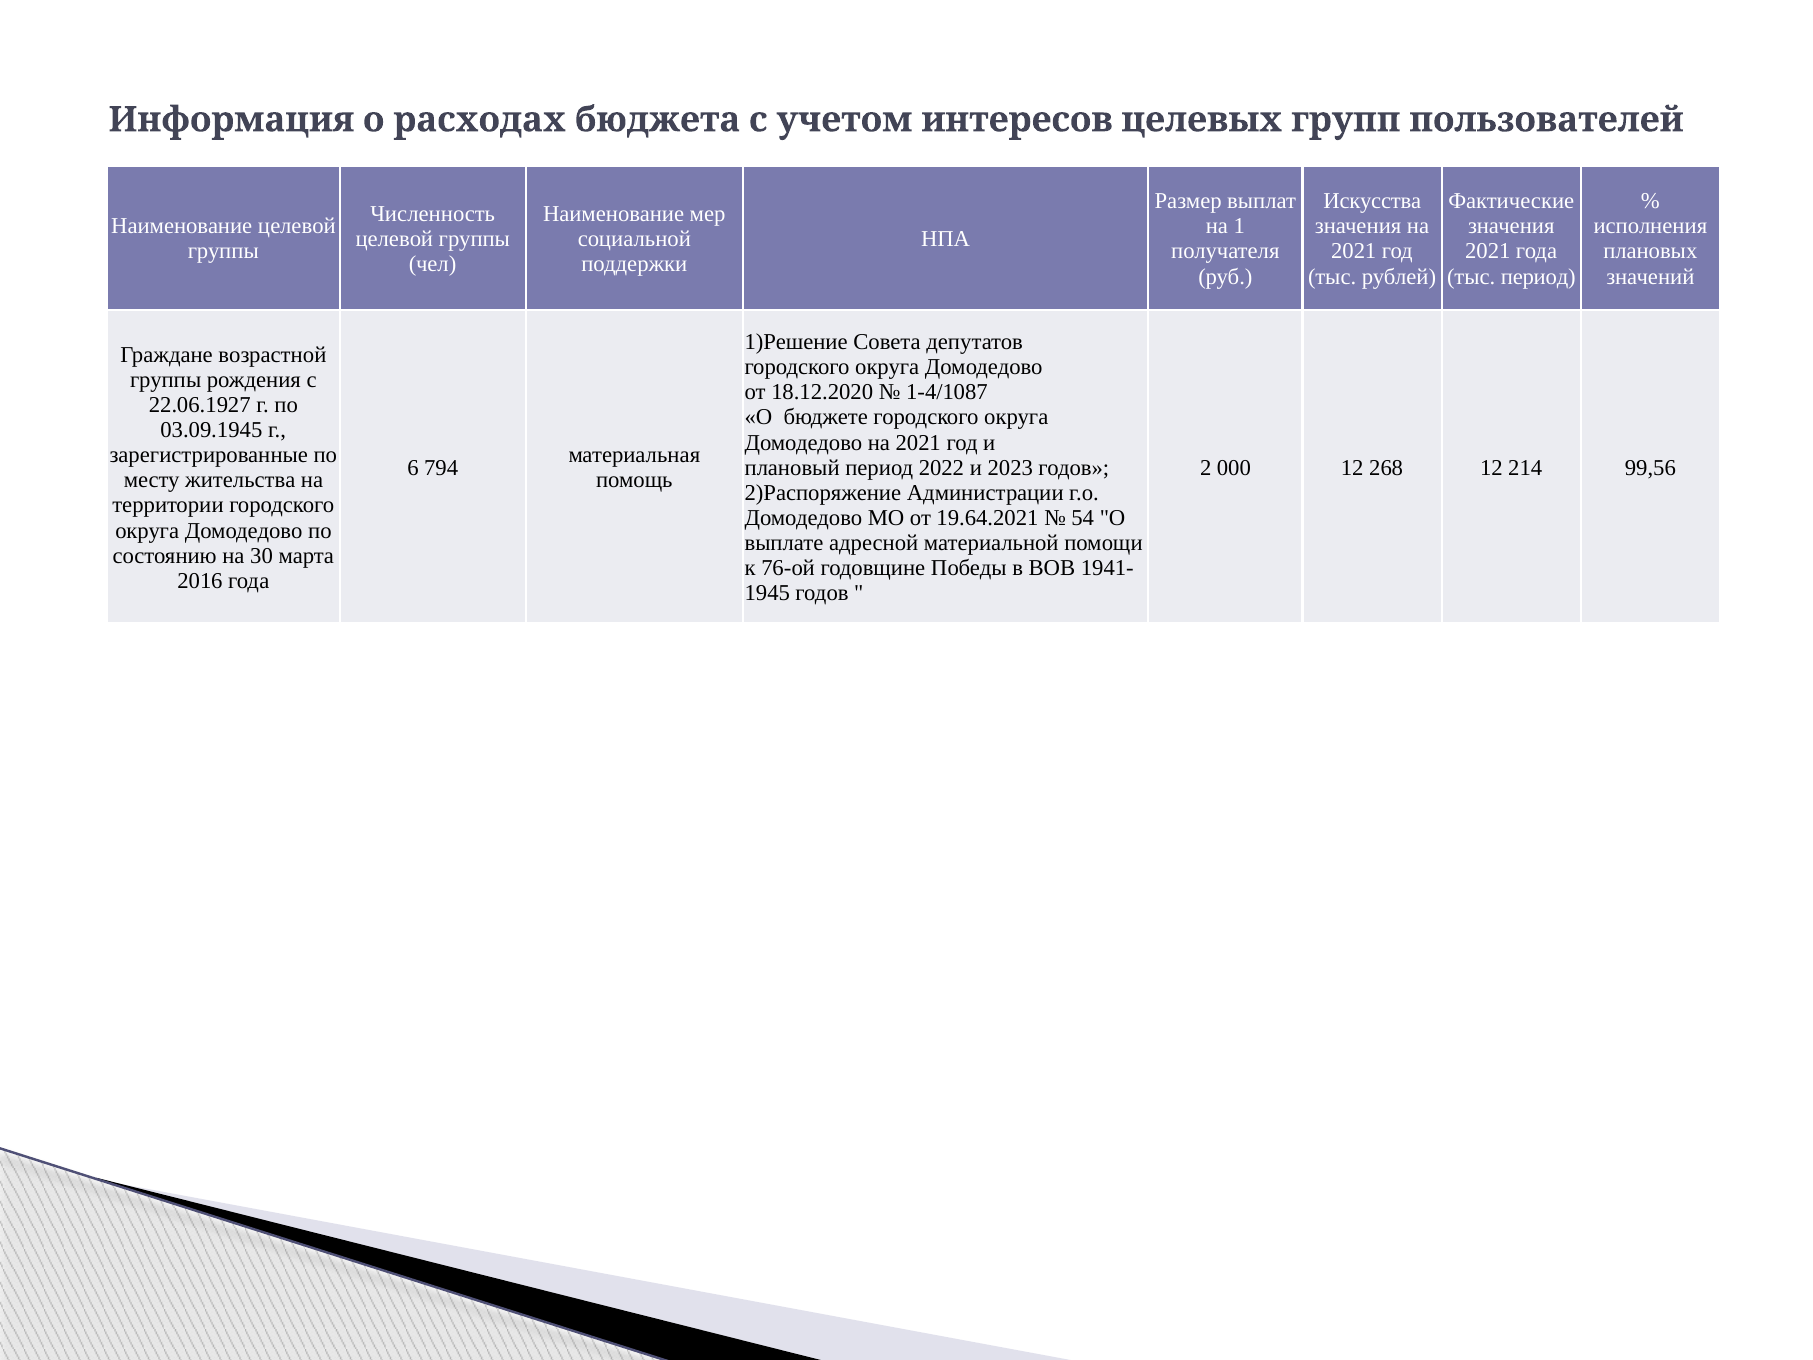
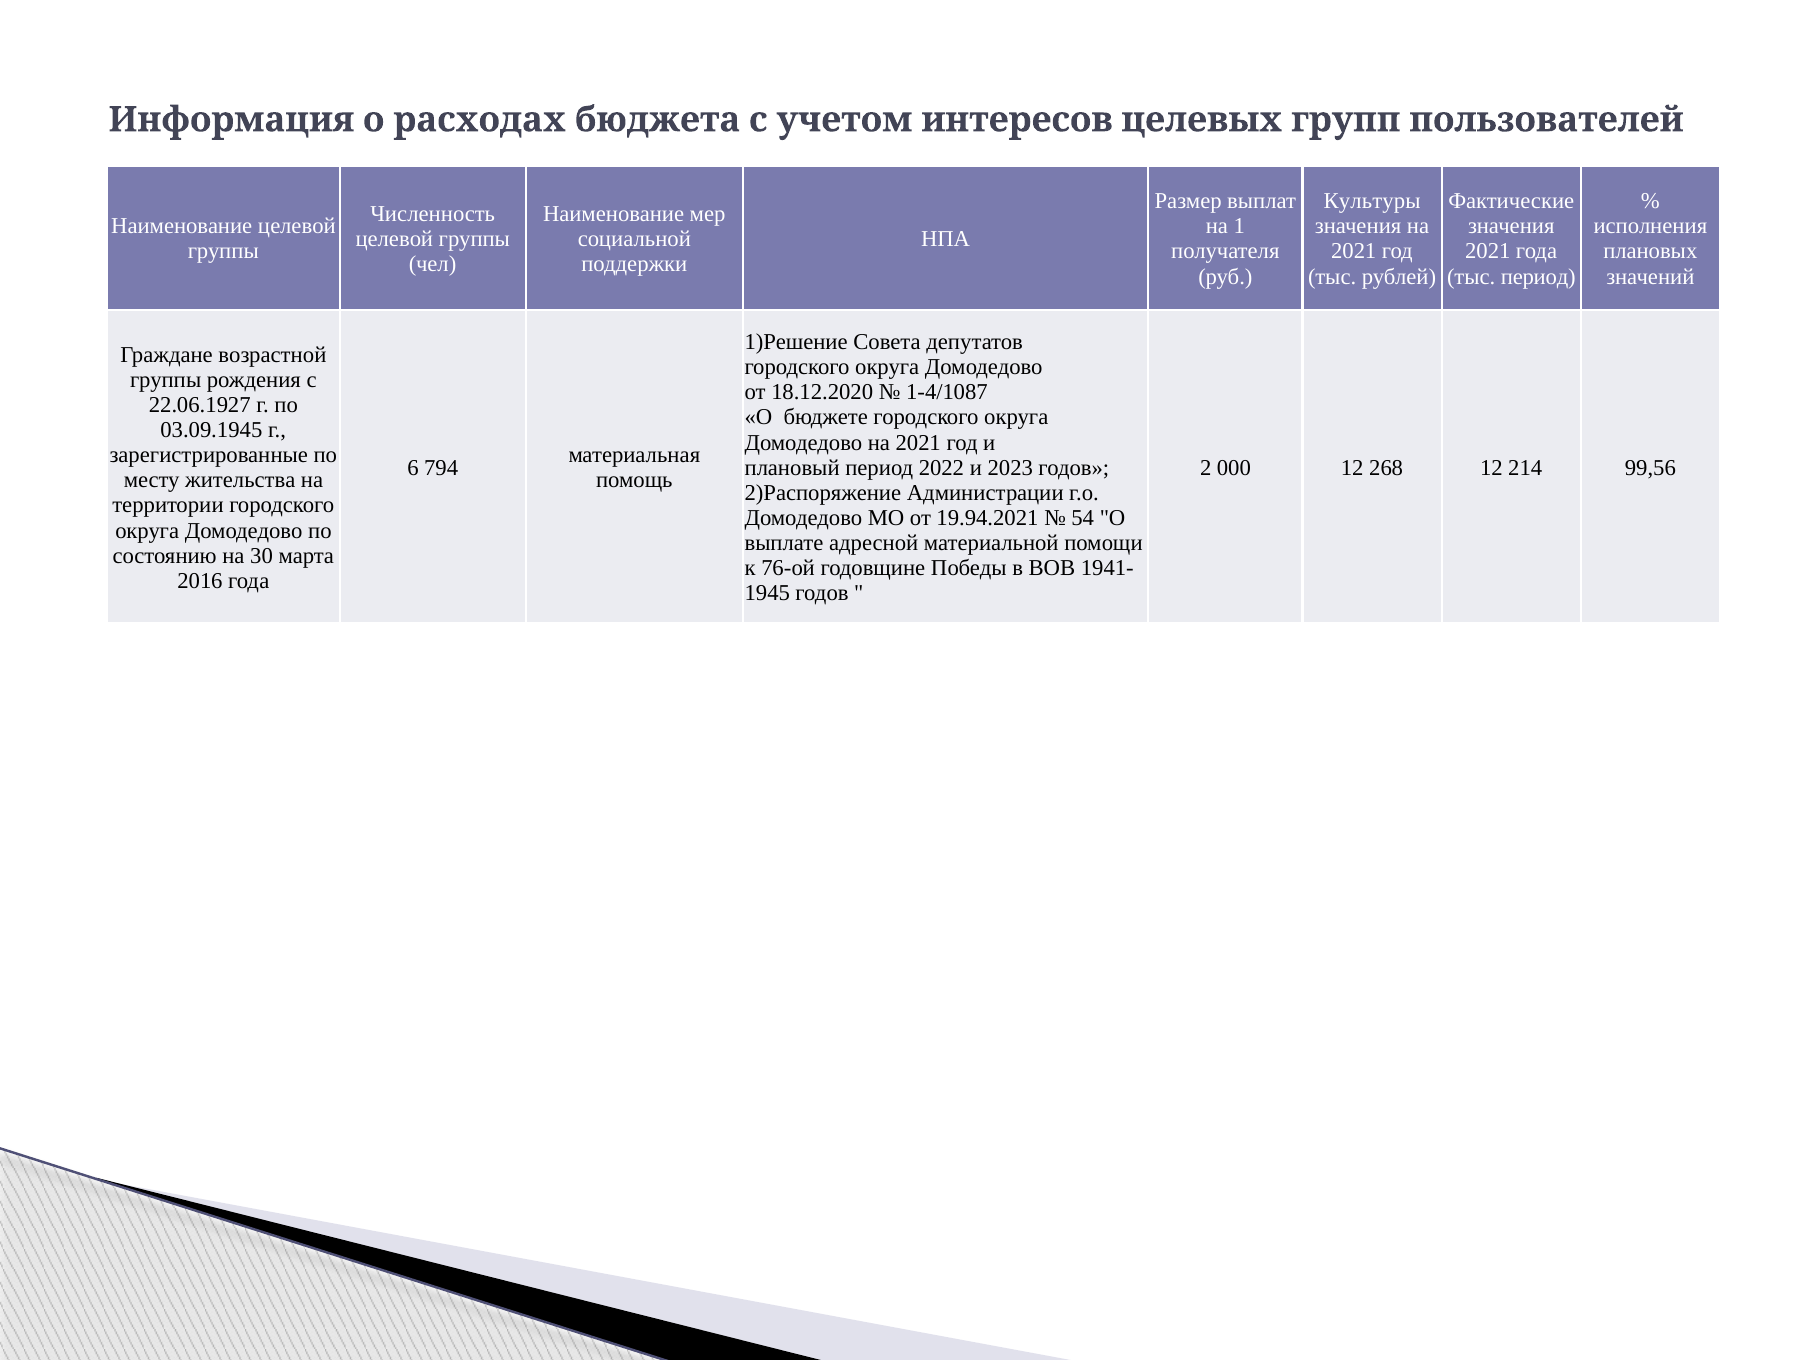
Искусства: Искусства -> Культуры (1372, 201)
19.64.2021: 19.64.2021 -> 19.94.2021 (987, 518)
